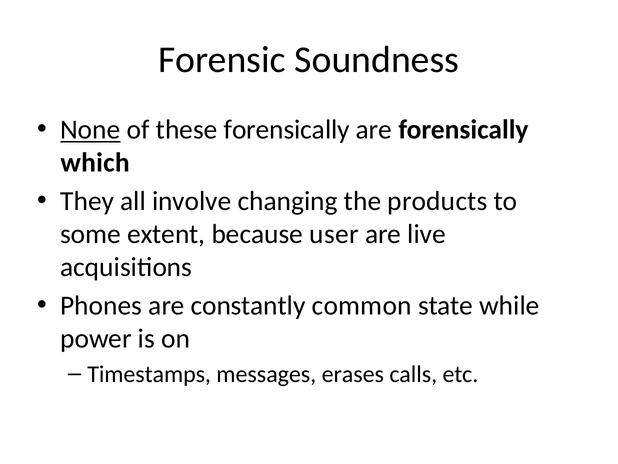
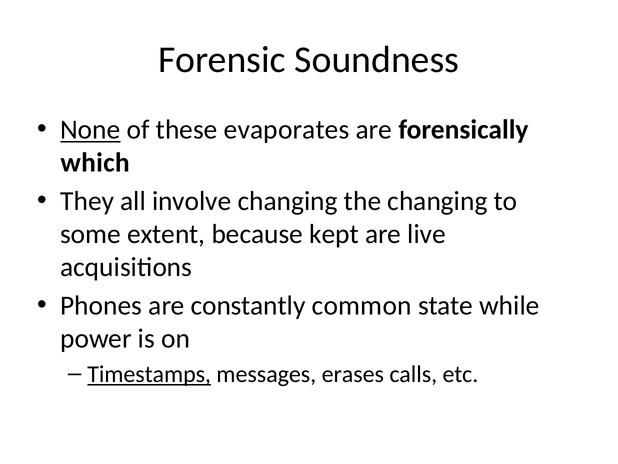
these forensically: forensically -> evaporates (287, 130)
the products: products -> changing (437, 201)
user: user -> kept (334, 234)
Timestamps underline: none -> present (149, 374)
